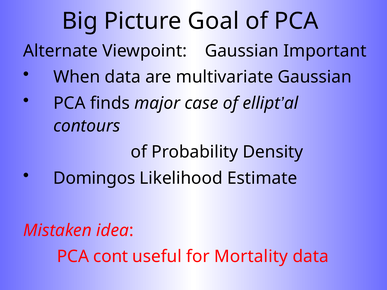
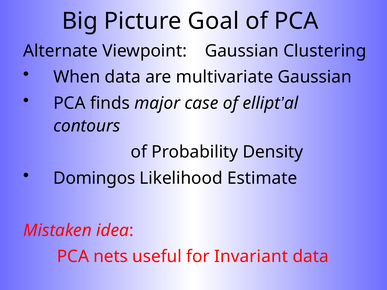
Important: Important -> Clustering (325, 51)
cont: cont -> nets (111, 257)
Mortality: Mortality -> Invariant (251, 257)
